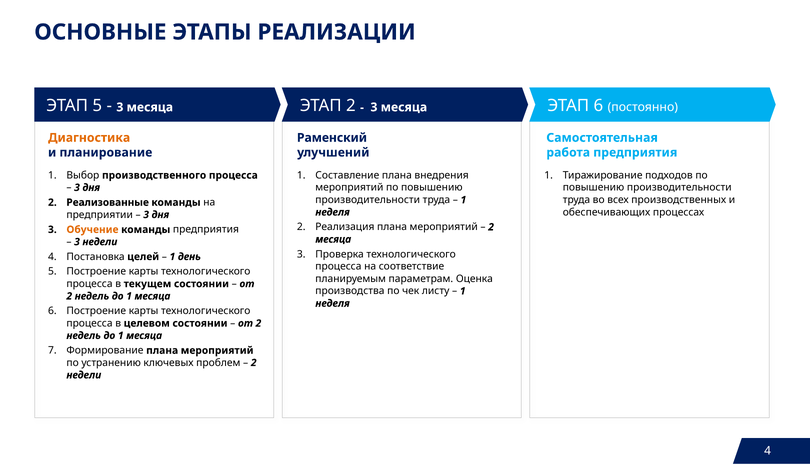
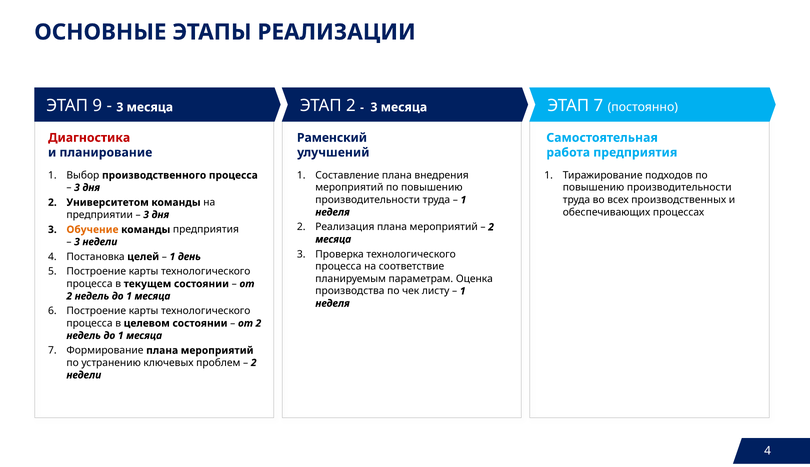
ЭТАП 5: 5 -> 9 (97, 106)
ЭТАП 6: 6 -> 7 (598, 106)
Диагностика colour: orange -> red (89, 138)
Реализованные: Реализованные -> Университетом (108, 202)
